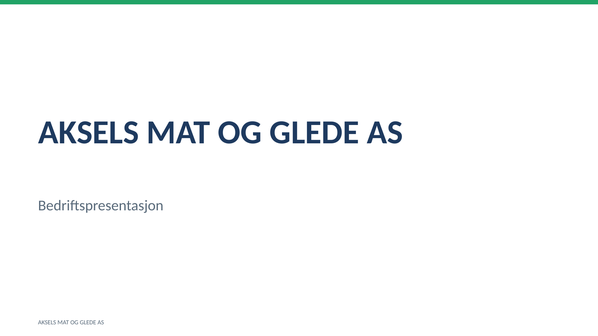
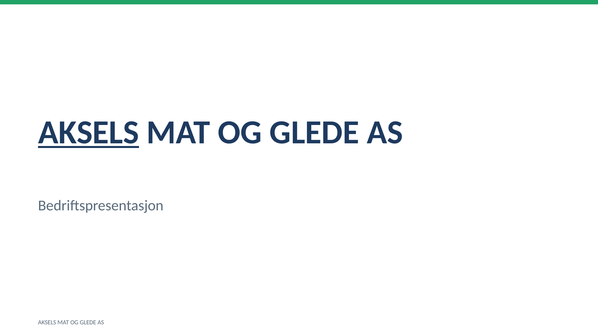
AKSELS underline: none -> present (88, 133)
